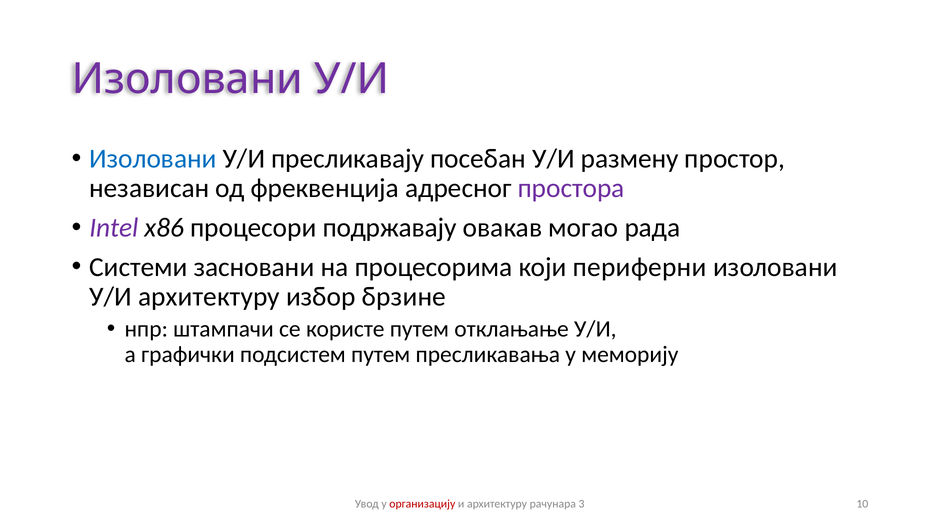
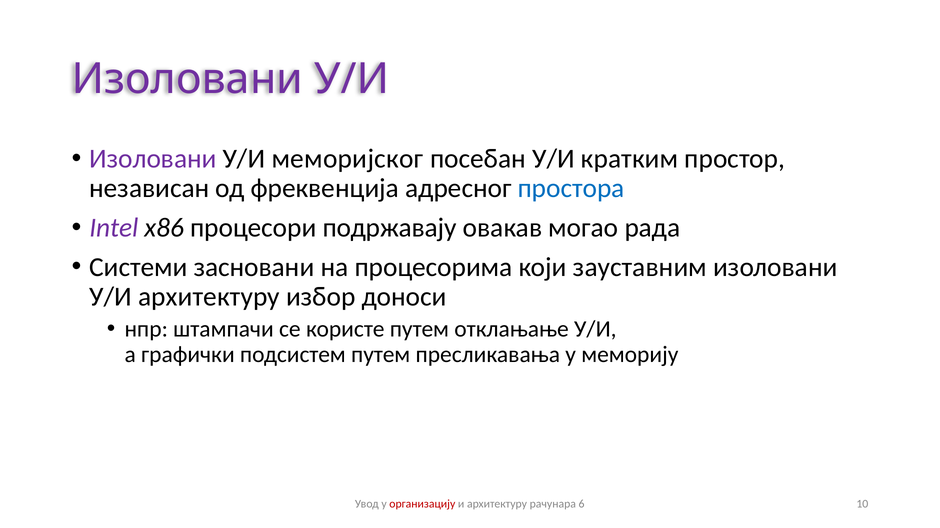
Изоловани colour: blue -> purple (153, 159)
пресликавају: пресликавају -> меморијског (347, 159)
размену: размену -> кратким (630, 159)
простора colour: purple -> blue (571, 189)
периферни: периферни -> зауставним (640, 267)
брзине: брзине -> доноси (404, 297)
3: 3 -> 6 (582, 505)
